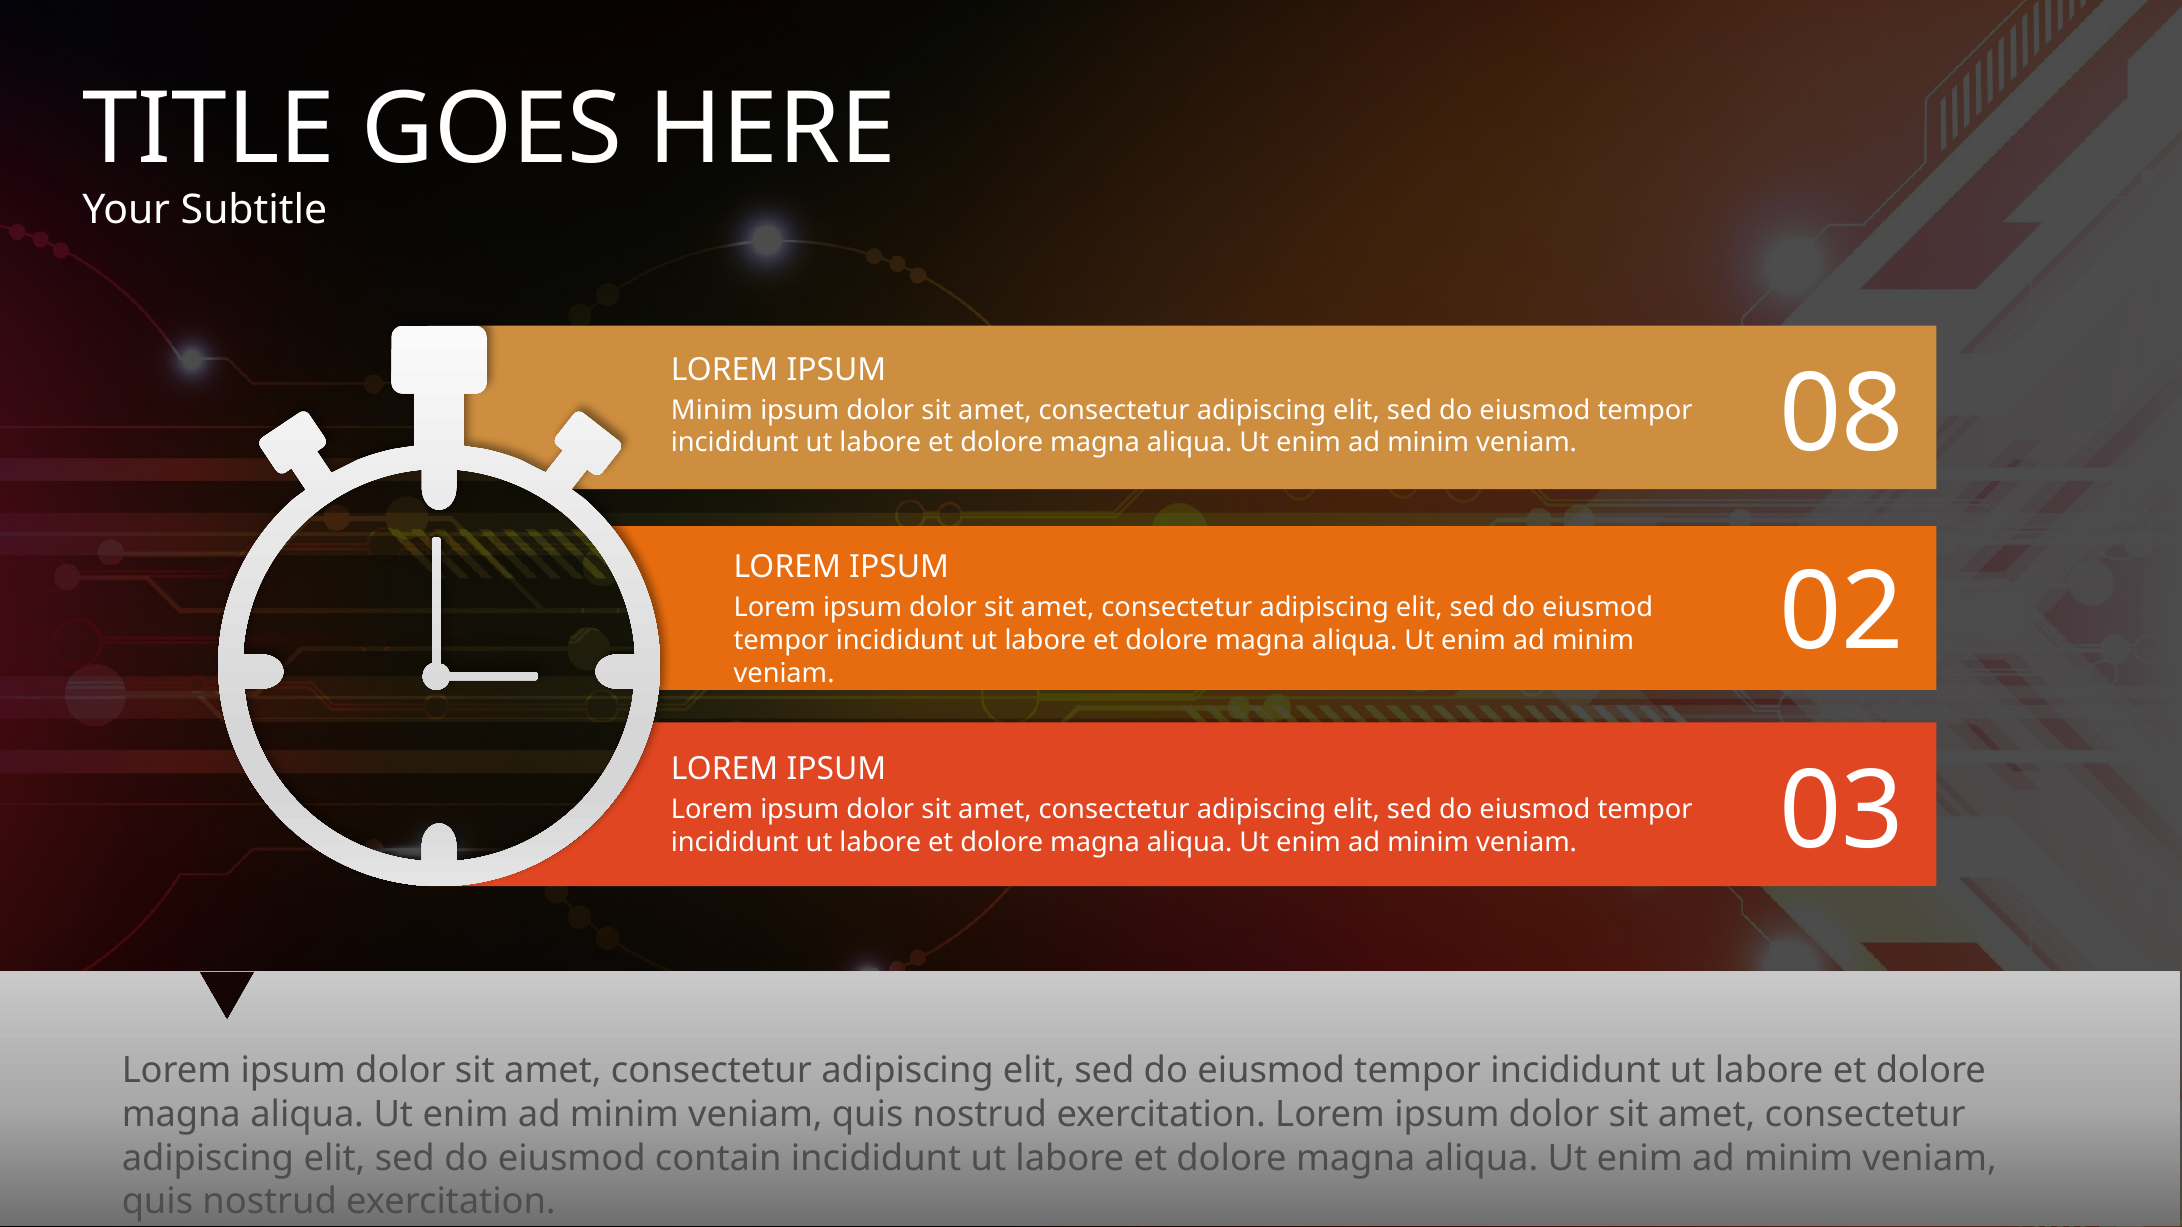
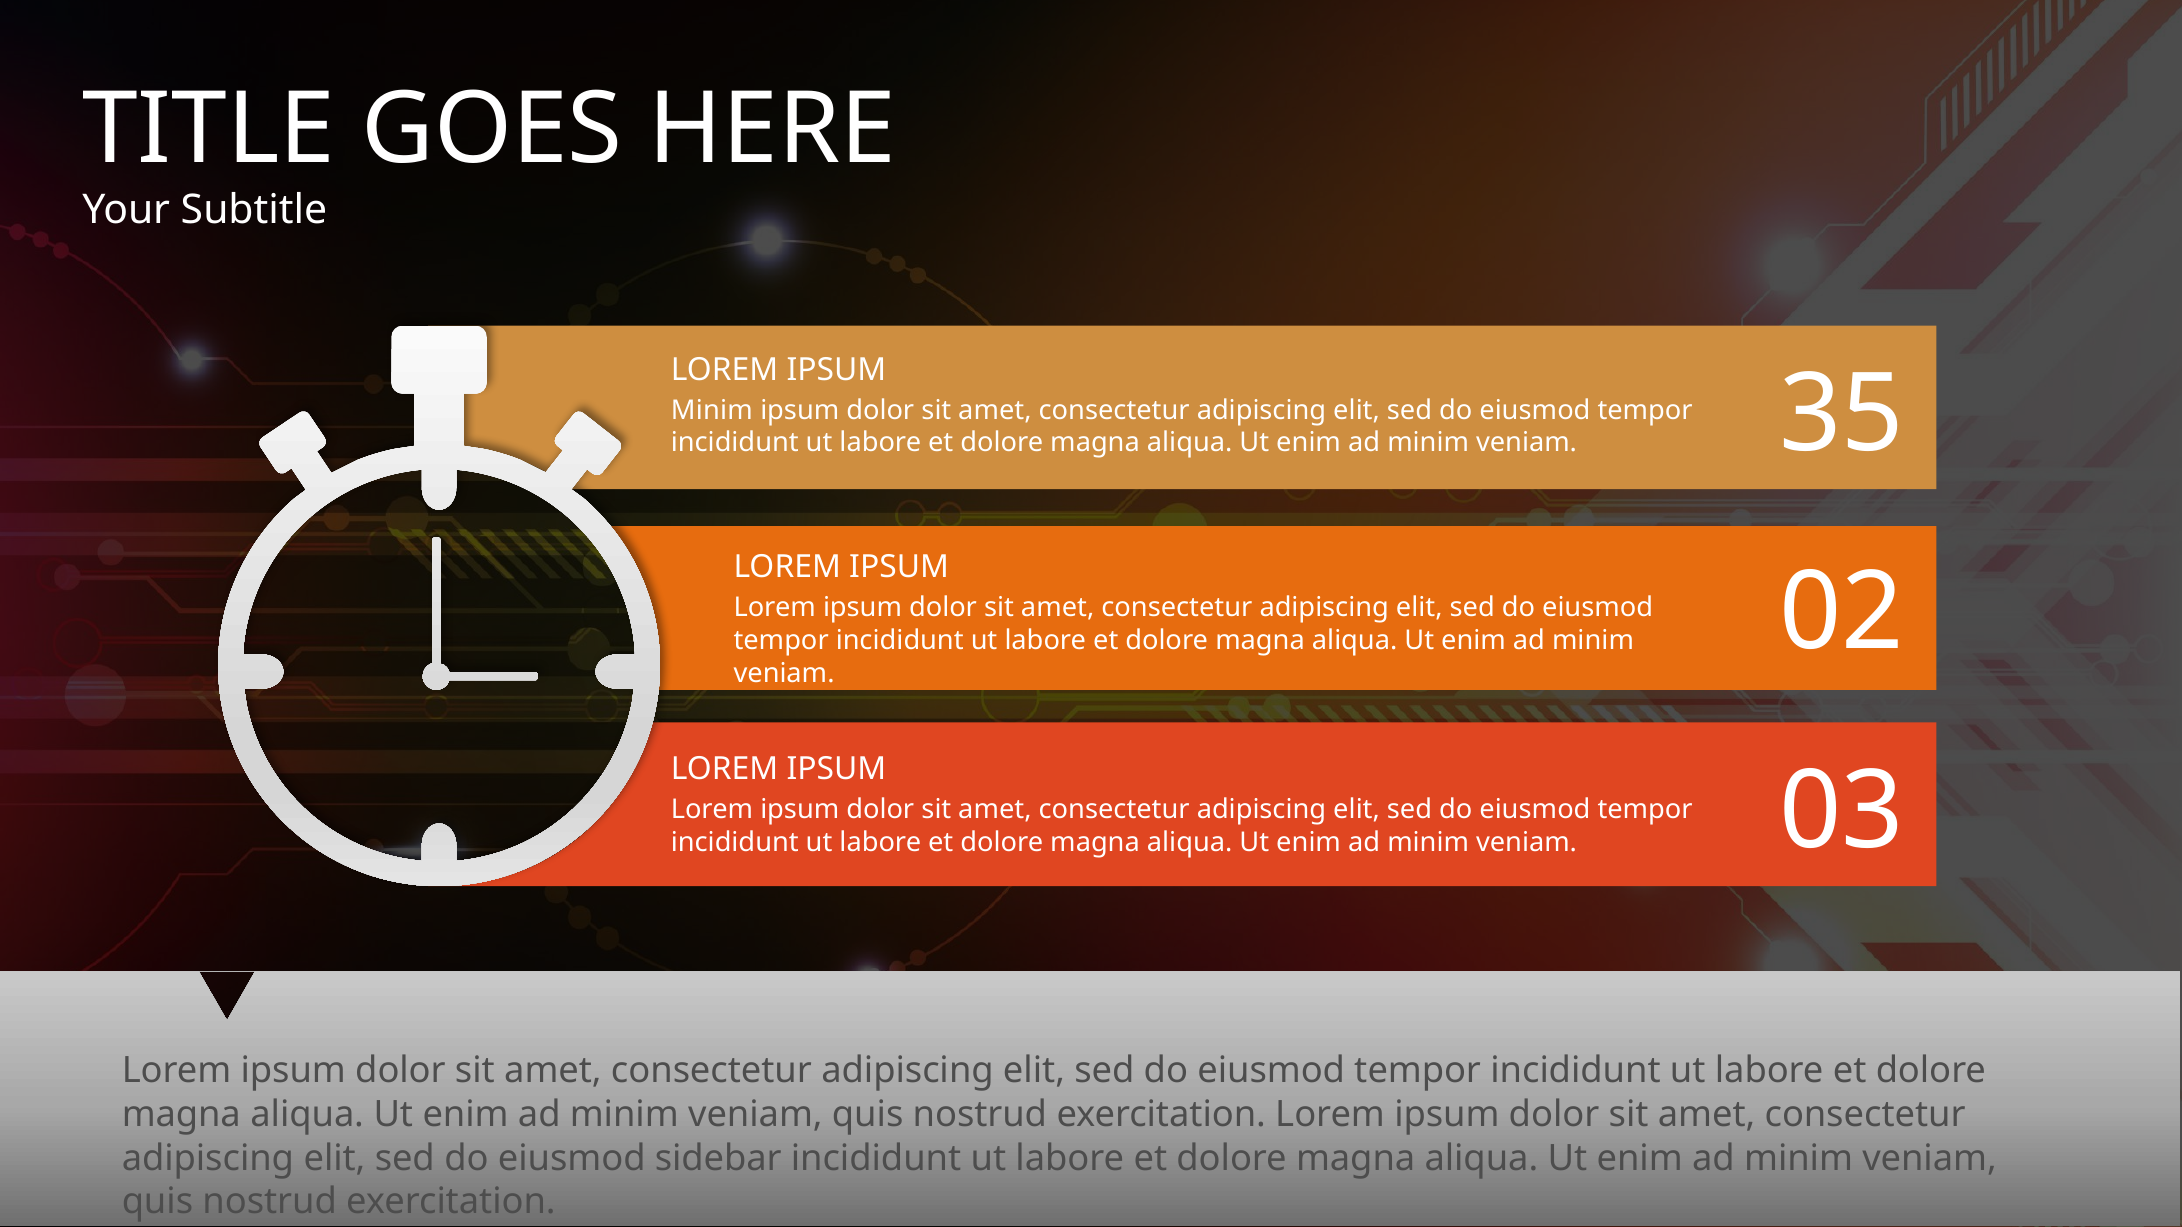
08: 08 -> 35 (1842, 414)
contain: contain -> sidebar (718, 1158)
